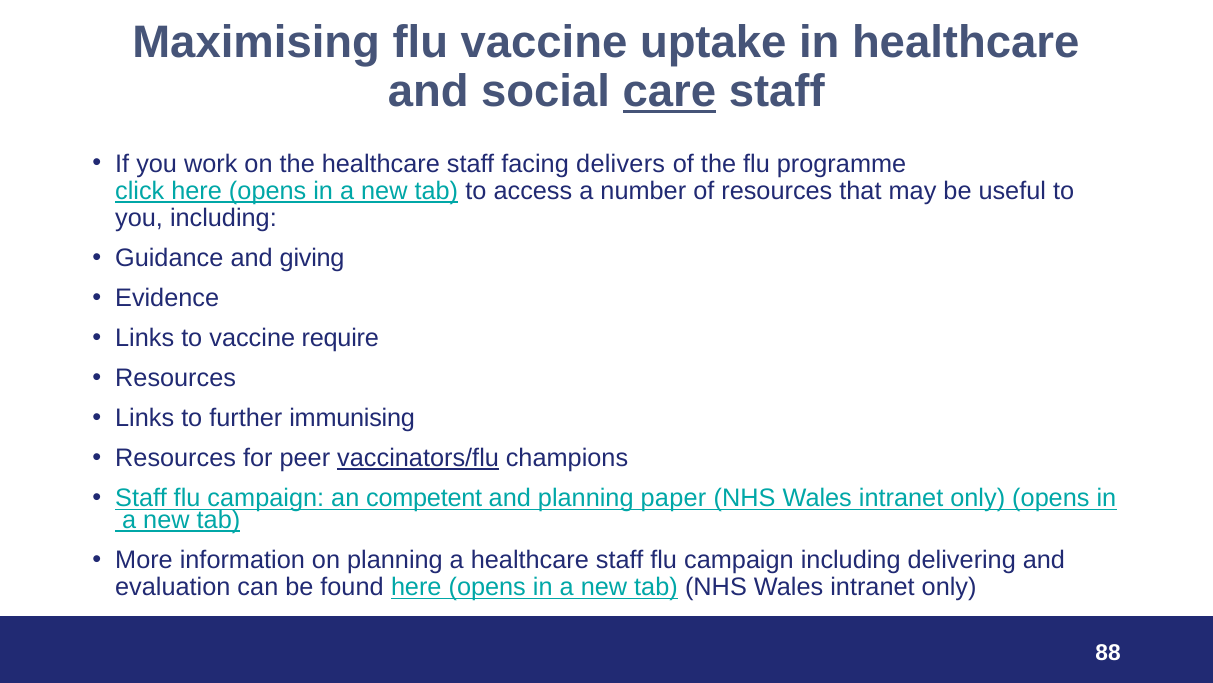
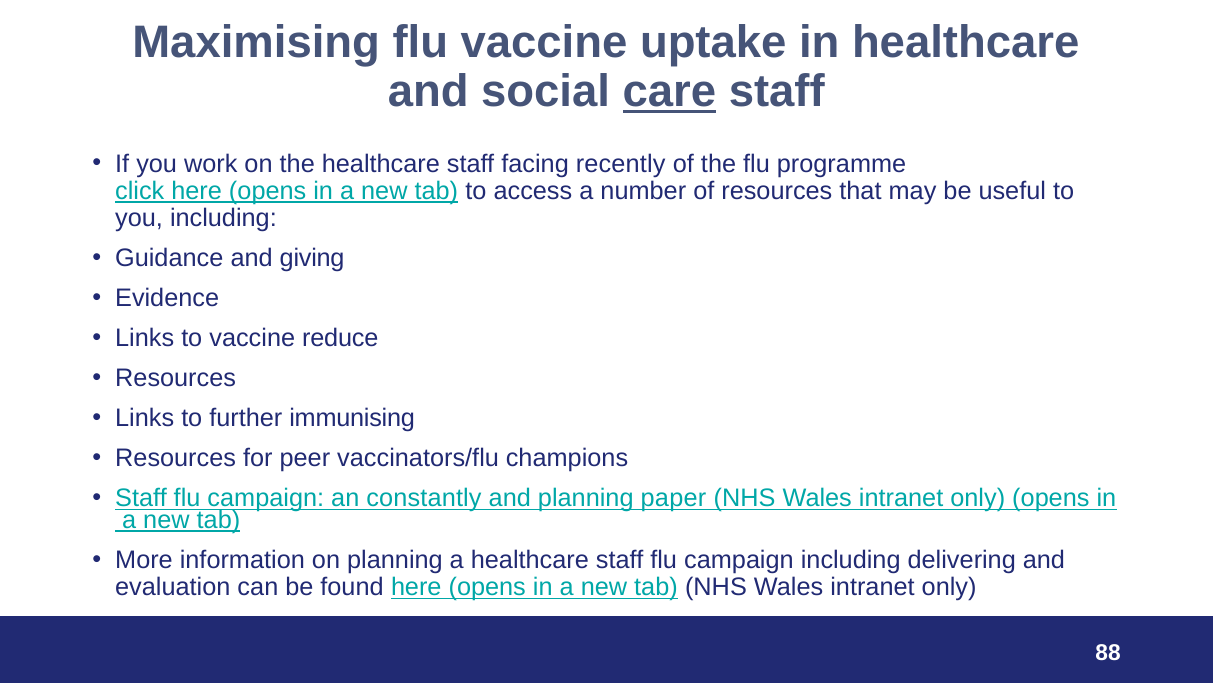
delivers: delivers -> recently (621, 164)
require: require -> reduce (340, 338)
vaccinators/flu underline: present -> none (418, 458)
competent: competent -> constantly (424, 498)
